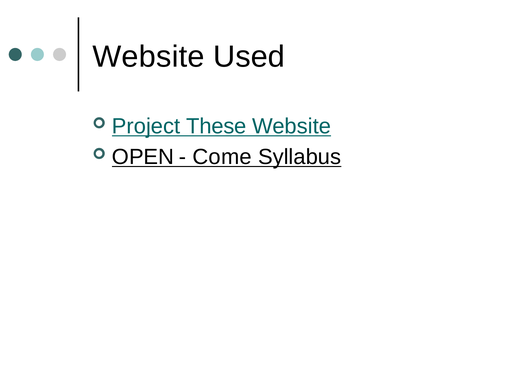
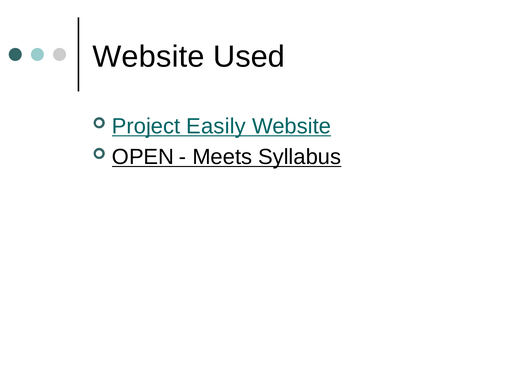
These: These -> Easily (216, 126)
Come: Come -> Meets (222, 157)
